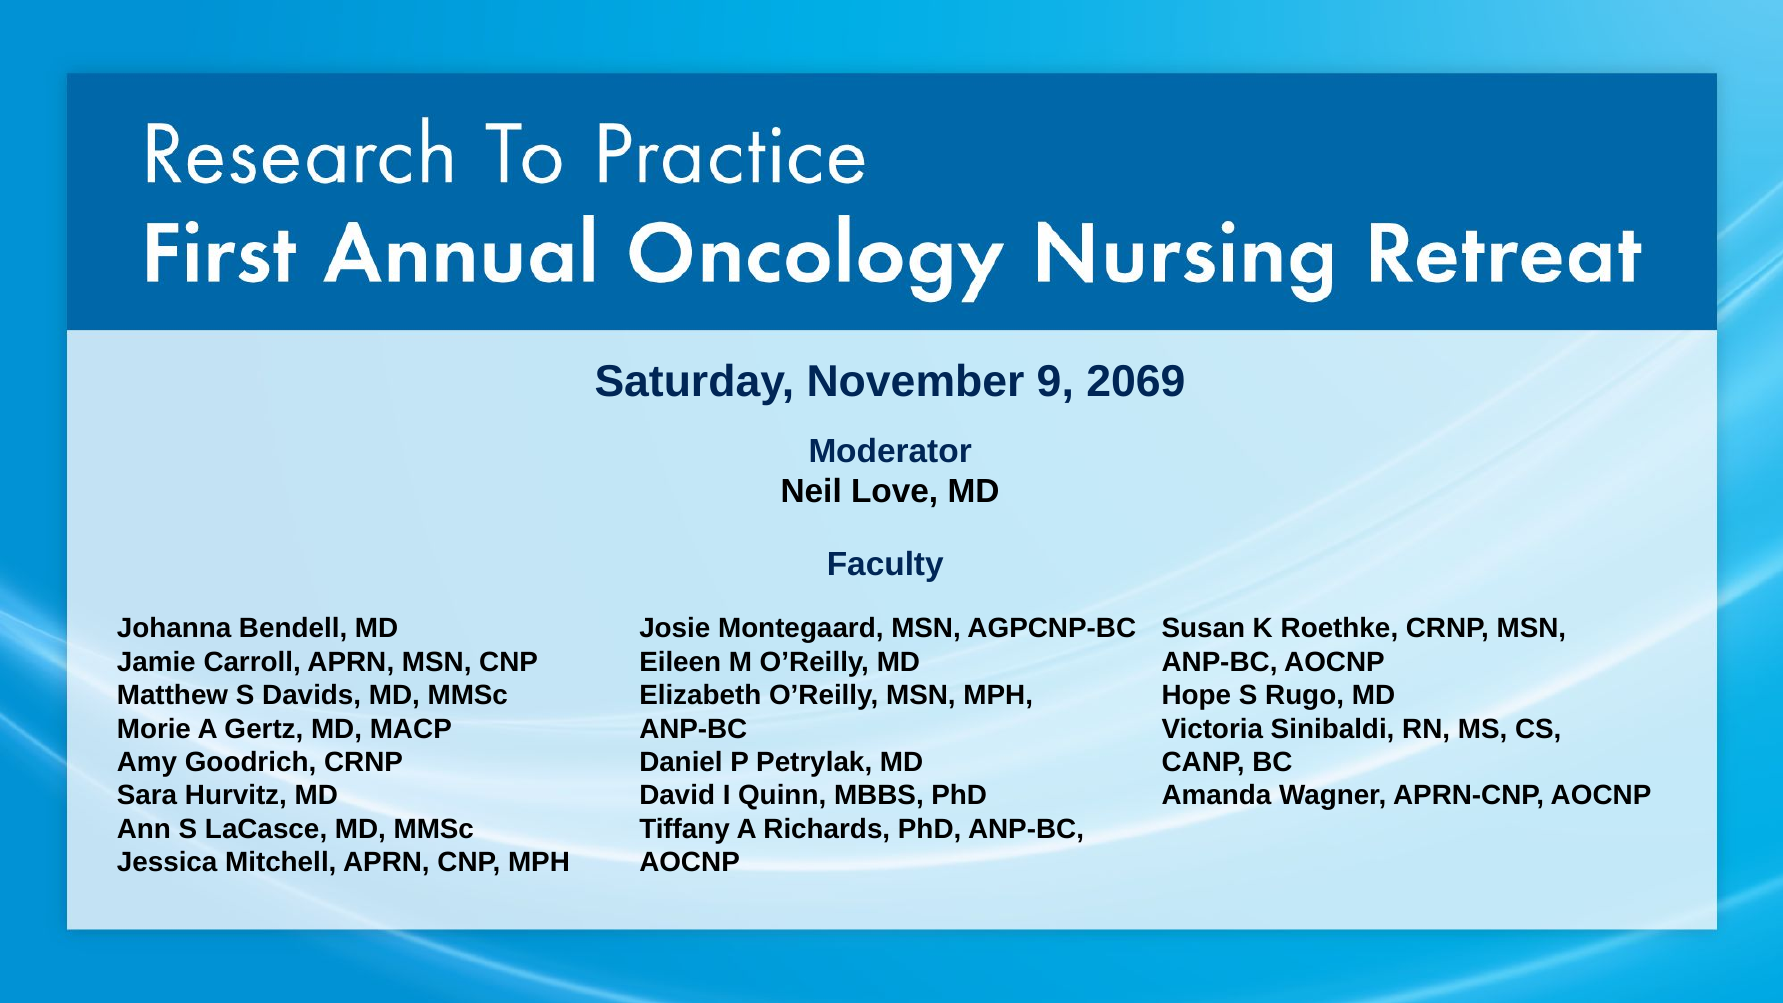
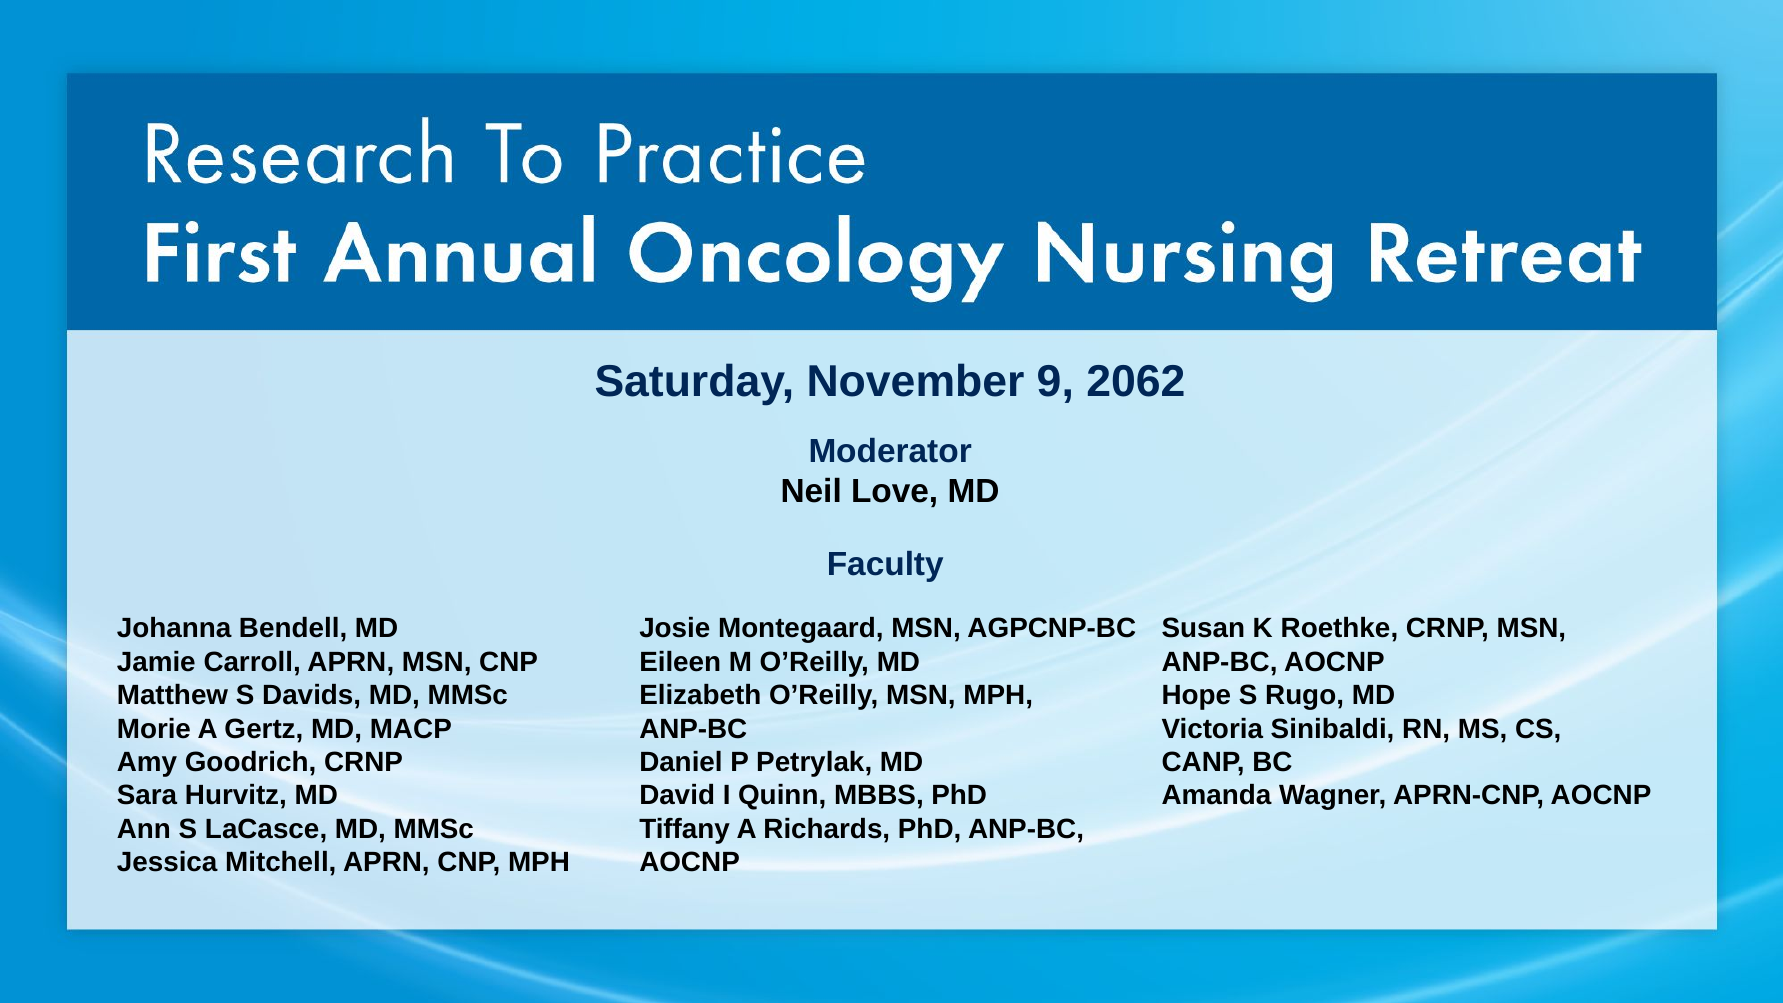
2069: 2069 -> 2062 (1136, 382)
